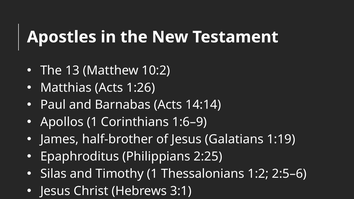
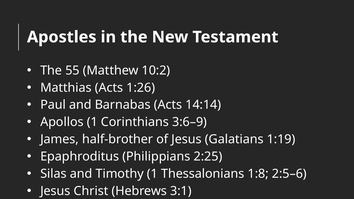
13: 13 -> 55 (72, 70)
1:6–9: 1:6–9 -> 3:6–9 (190, 122)
1:2: 1:2 -> 1:8 (258, 174)
